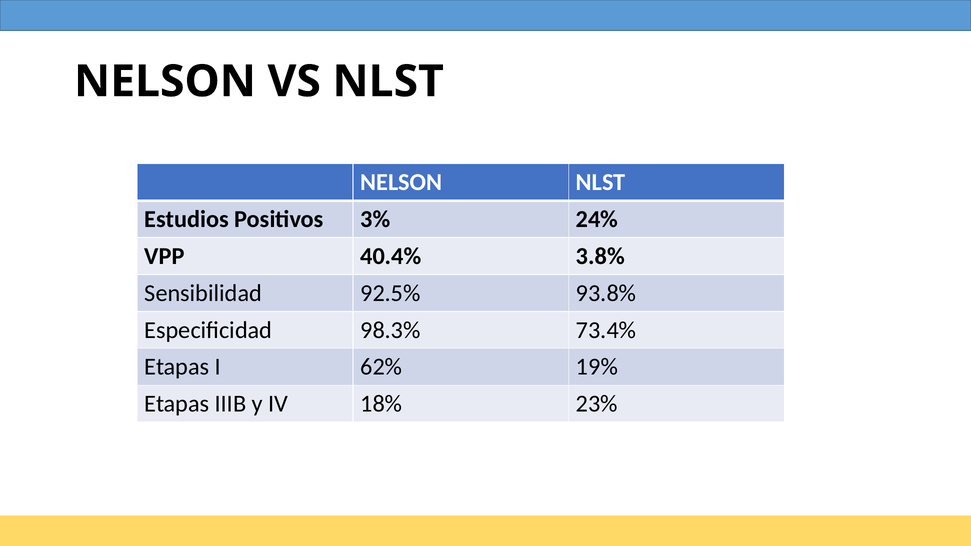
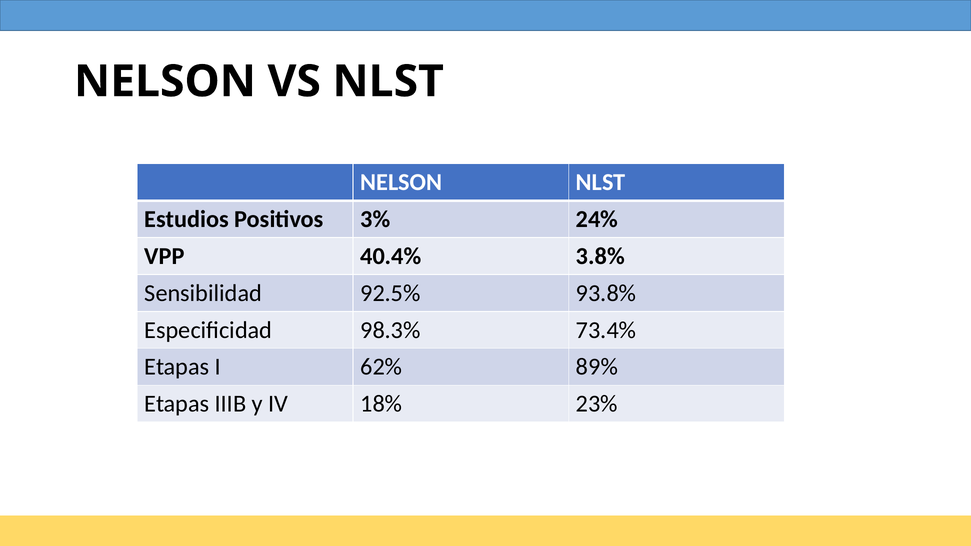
19%: 19% -> 89% (597, 367)
